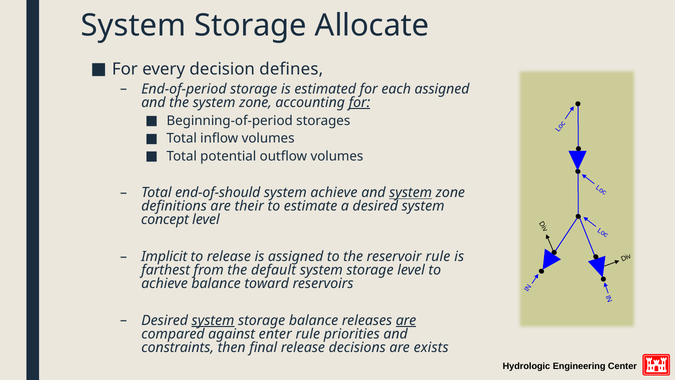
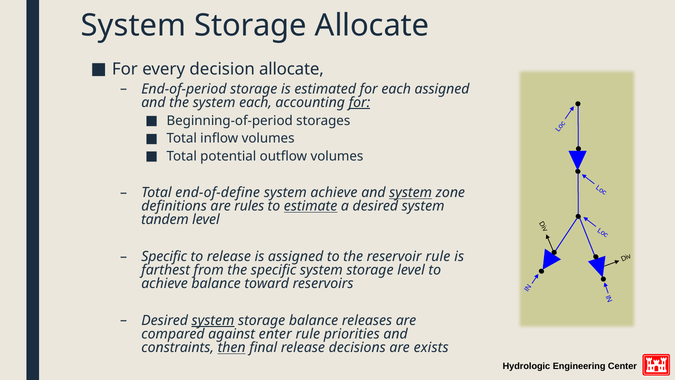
decision defines: defines -> allocate (291, 69)
the system zone: zone -> each (256, 102)
end-of-should: end-of-should -> end-of-define (218, 193)
their: their -> rules (249, 206)
estimate underline: none -> present (311, 206)
concept: concept -> tandem (165, 220)
Implicit: Implicit -> Specific (164, 256)
the default: default -> specific (274, 270)
are underline: present -> none (406, 320)
then underline: none -> present (232, 347)
